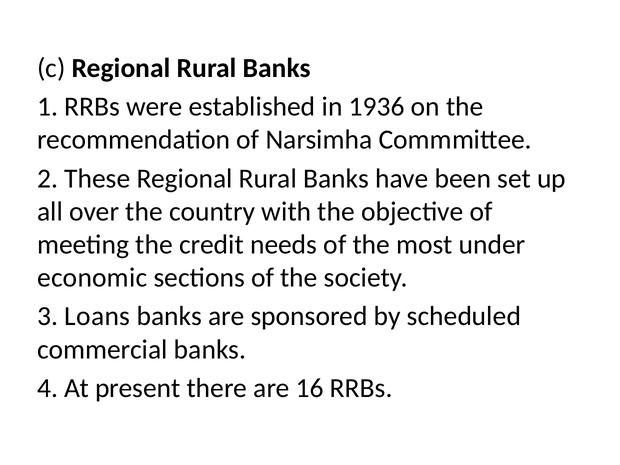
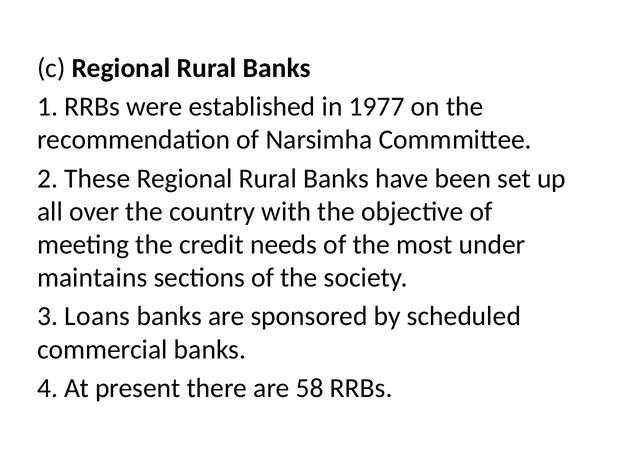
1936: 1936 -> 1977 (377, 107)
economic: economic -> maintains (92, 278)
16: 16 -> 58 (310, 388)
